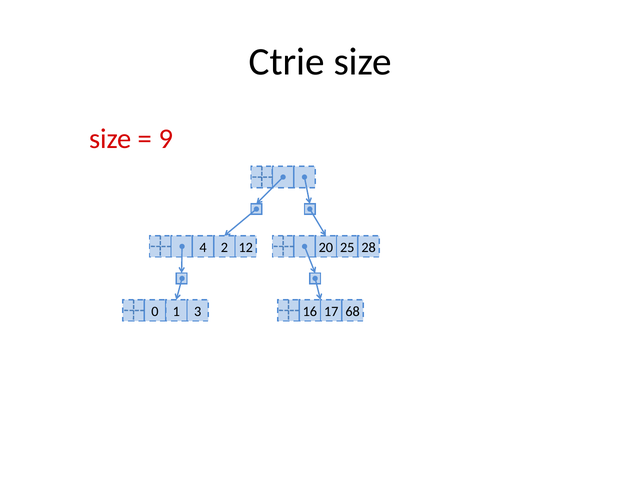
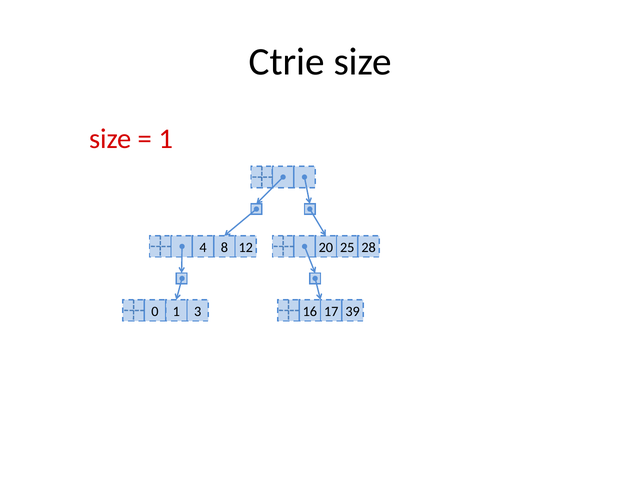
9: 9 -> 1 (166, 139)
2: 2 -> 8 (224, 248)
68: 68 -> 39 (353, 312)
